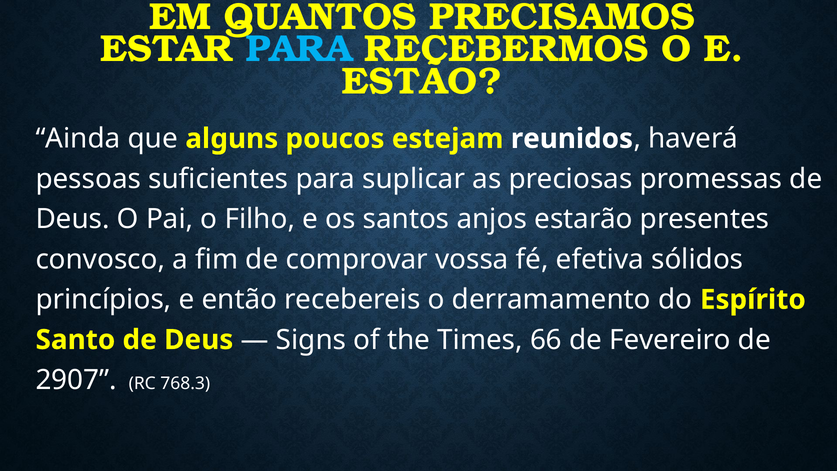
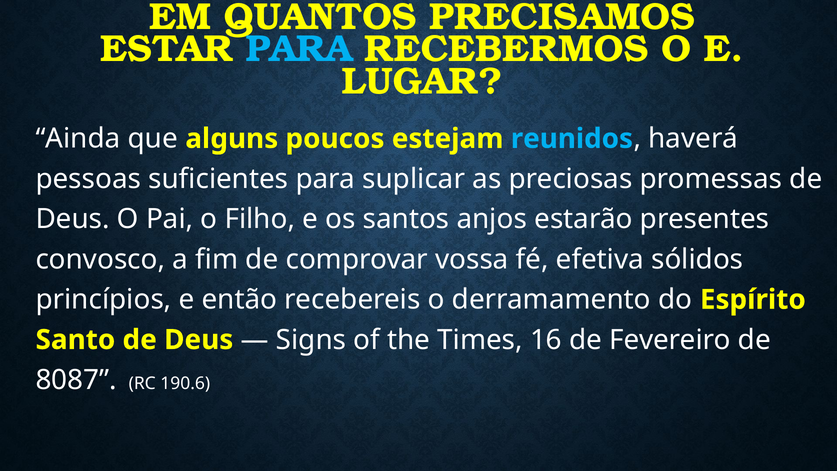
ESTÃO: ESTÃO -> LUGAR (422, 81)
reunidos colour: white -> light blue (572, 139)
66: 66 -> 16 (546, 340)
2907: 2907 -> 8087 (76, 380)
768.3: 768.3 -> 190.6 (185, 383)
